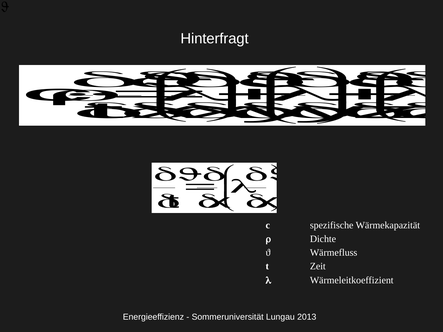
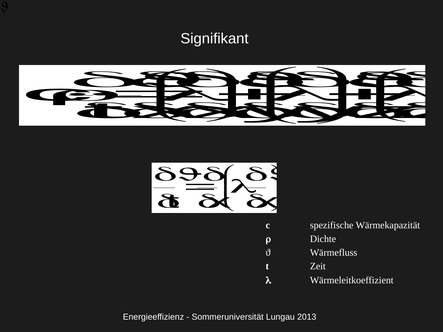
Hinterfragt: Hinterfragt -> Signifikant (215, 39)
